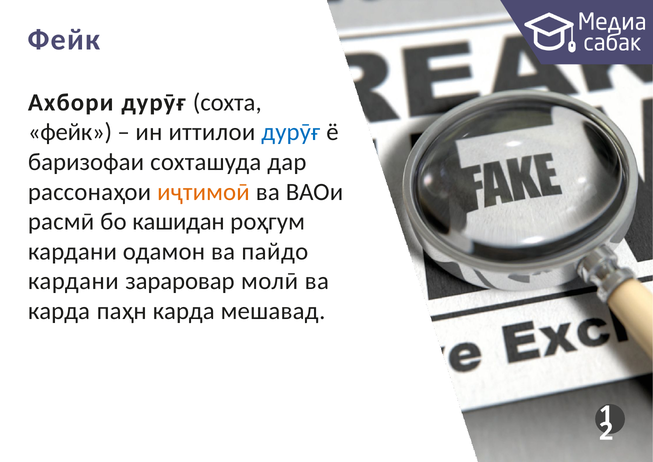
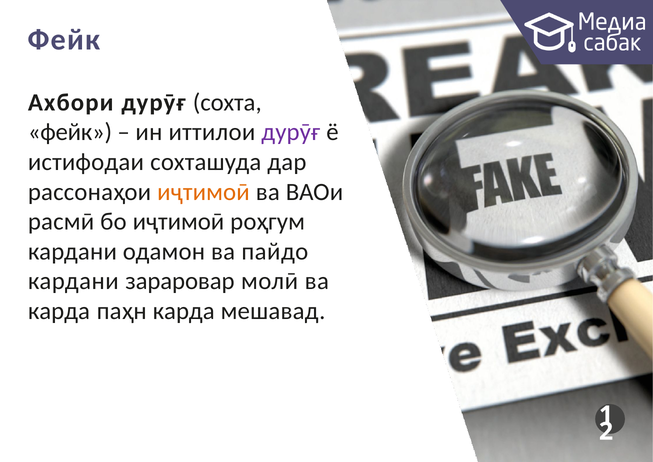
дурӯғ colour: blue -> purple (291, 132)
баризофаи: баризофаи -> истифодаи (86, 162)
бо кашидан: кашидан -> иҷтимоӣ (178, 222)
